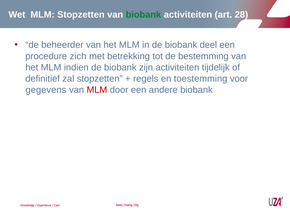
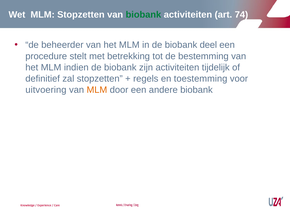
28: 28 -> 74 (241, 15)
zich: zich -> stelt (78, 56)
gegevens: gegevens -> uitvoering (46, 90)
MLM colour: red -> orange (97, 90)
